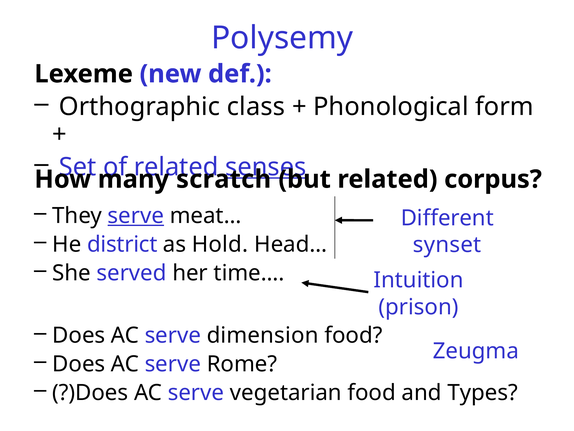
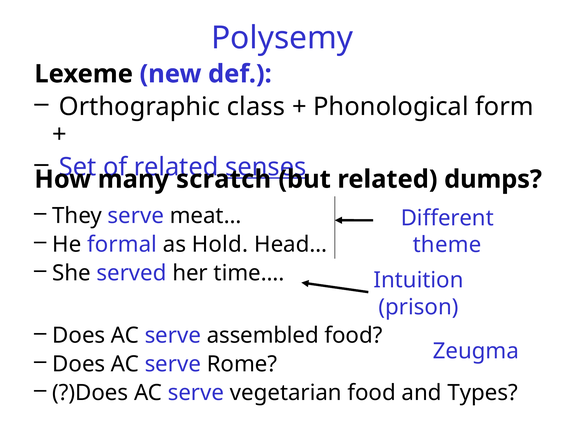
corpus: corpus -> dumps (493, 179)
serve underline: present -> none (136, 216)
district: district -> formal (122, 244)
synset: synset -> theme (447, 245)
dimension: dimension -> assembled (263, 335)
